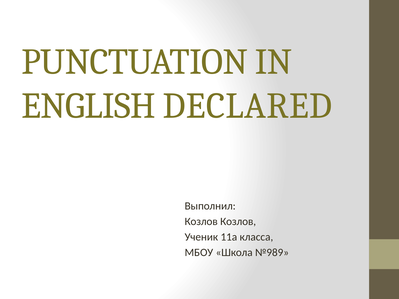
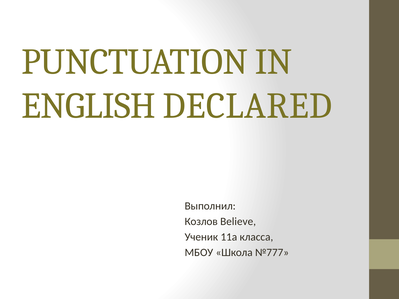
Козлов Козлов: Козлов -> Believe (238, 222)
№989: №989 -> №777 (272, 253)
